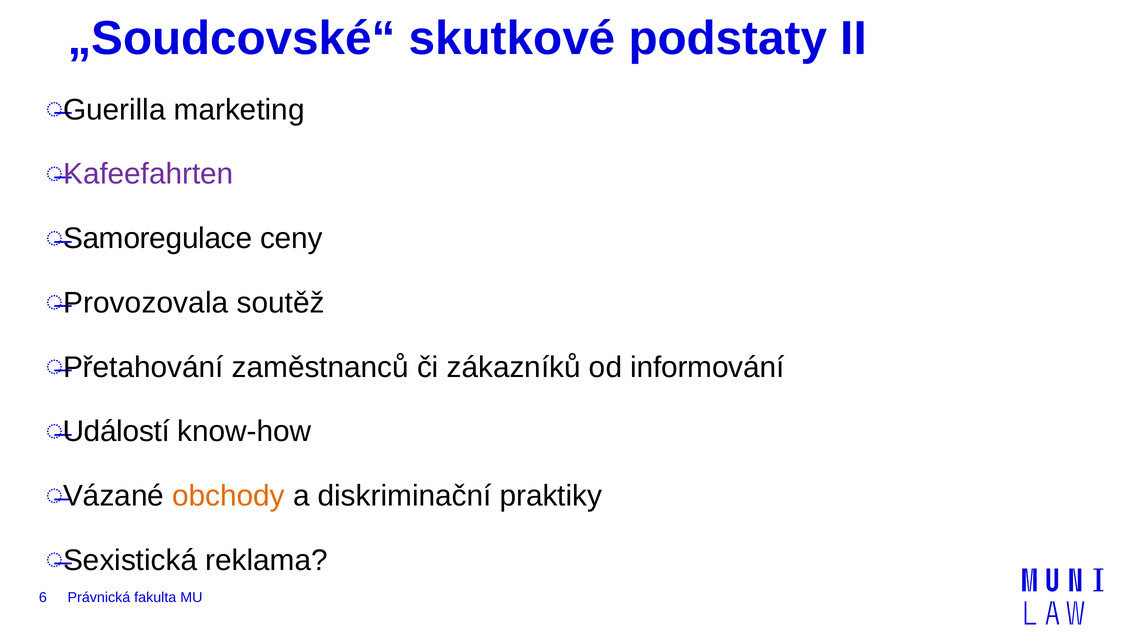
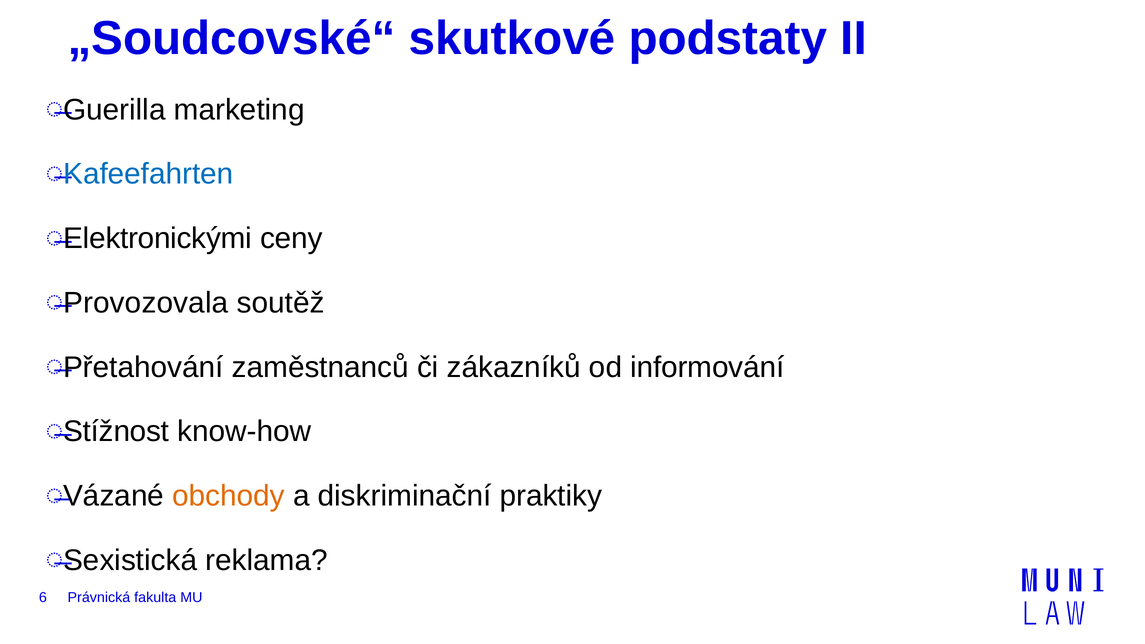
Kafeefahrten colour: purple -> blue (148, 174)
Samoregulace: Samoregulace -> Elektronickými (158, 239)
Událostí: Událostí -> Stížnost (116, 432)
